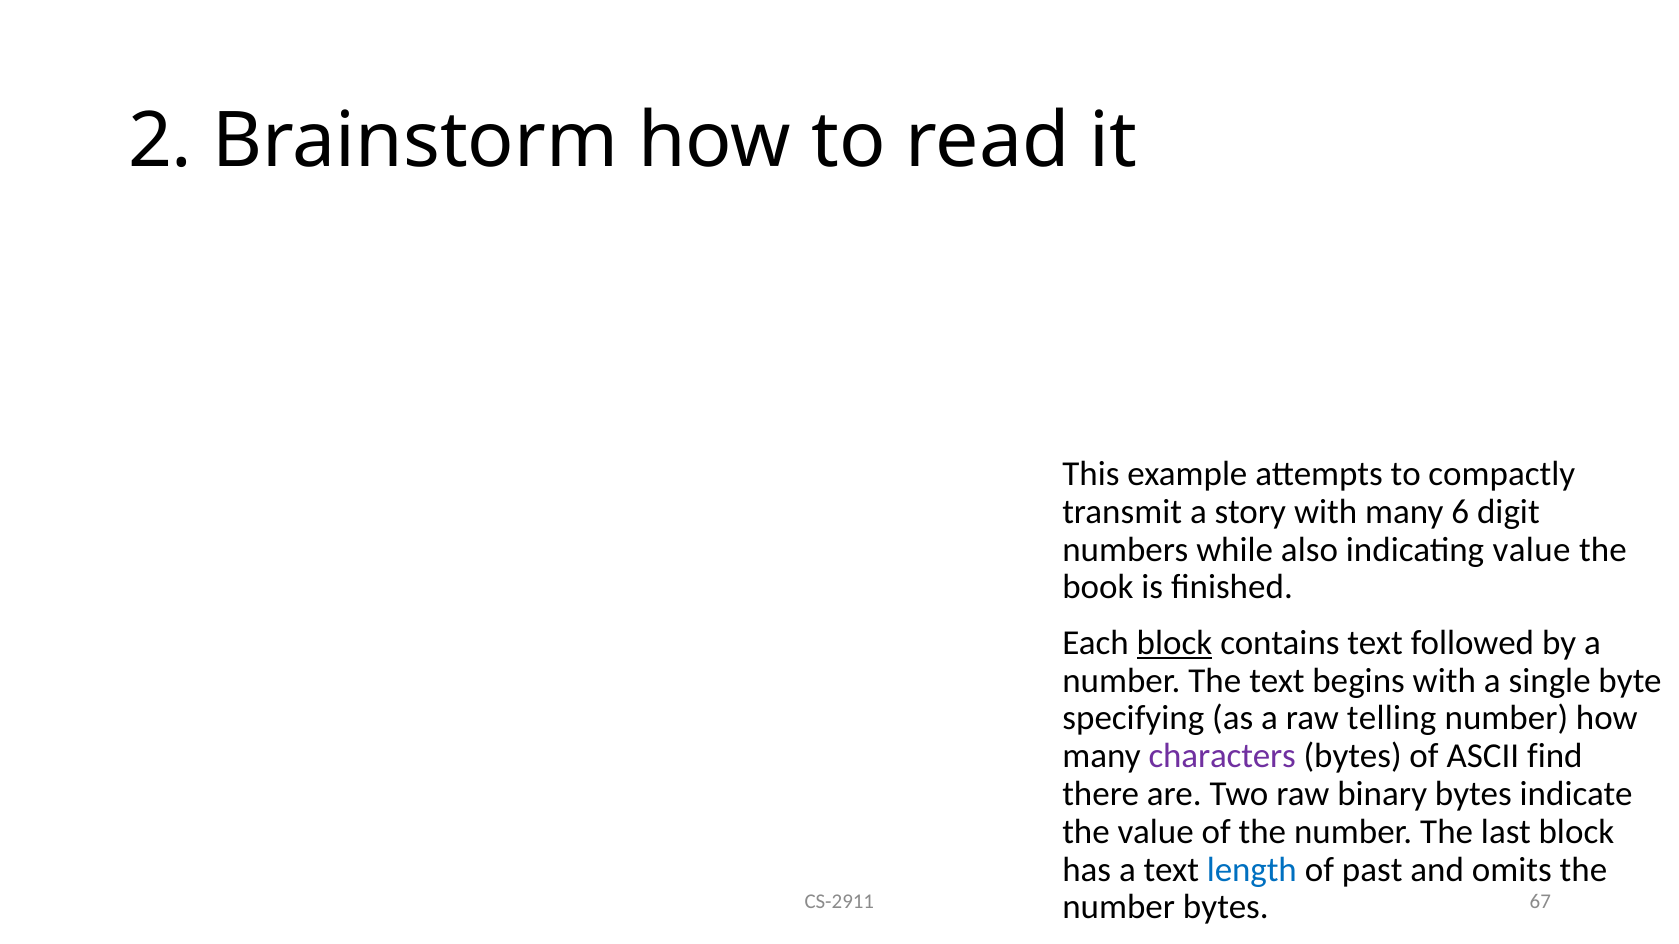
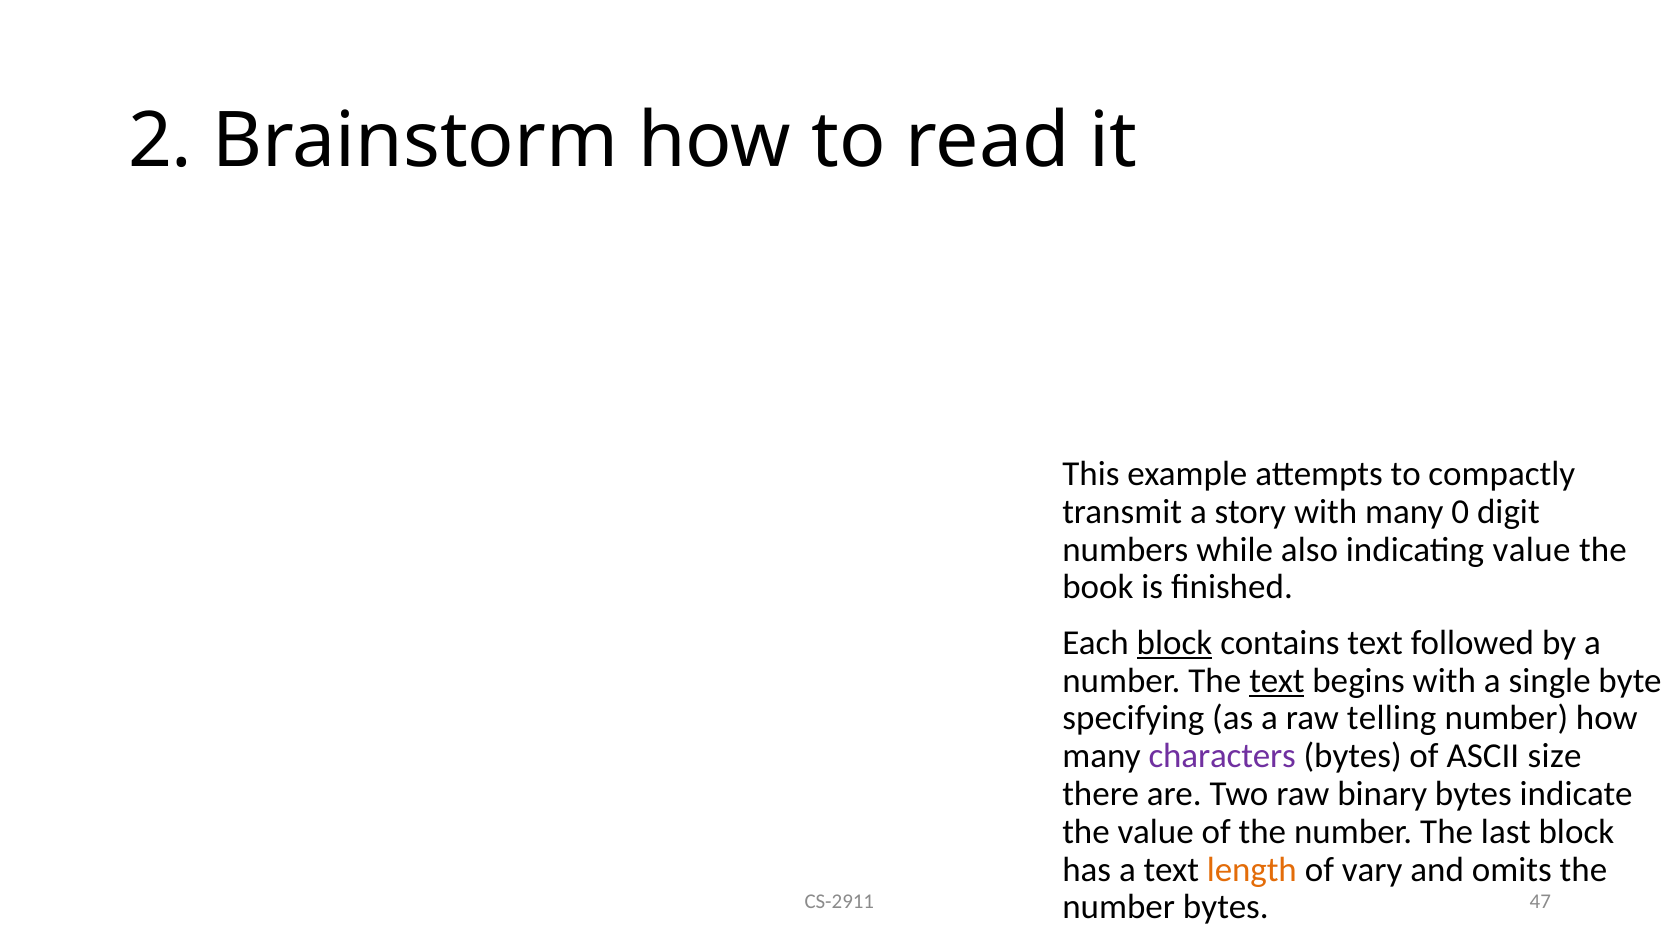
6: 6 -> 0 (1460, 512)
text underline: none -> present (1277, 681)
find: find -> size (1555, 756)
length colour: blue -> orange (1252, 870)
past: past -> vary (1372, 870)
67: 67 -> 47 (1540, 902)
